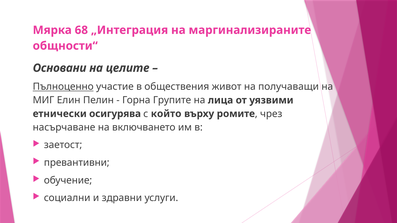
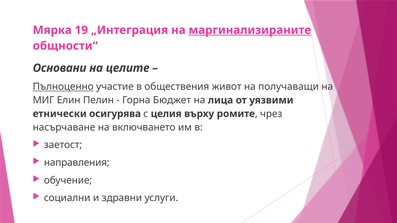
68: 68 -> 19 (81, 30)
маргинализираните underline: none -> present (250, 30)
Групите: Групите -> Бюджет (172, 100)
който: който -> целия (166, 114)
превантивни: превантивни -> направления (77, 163)
